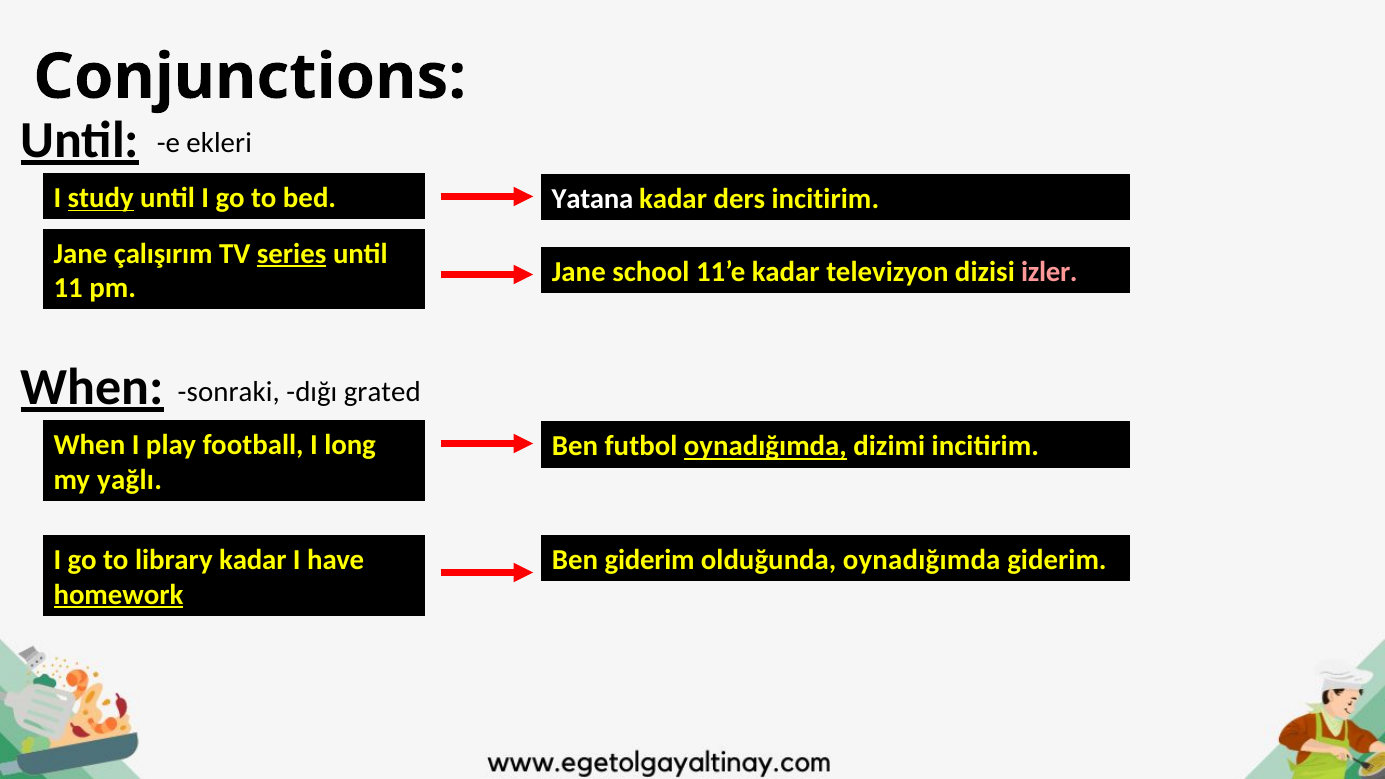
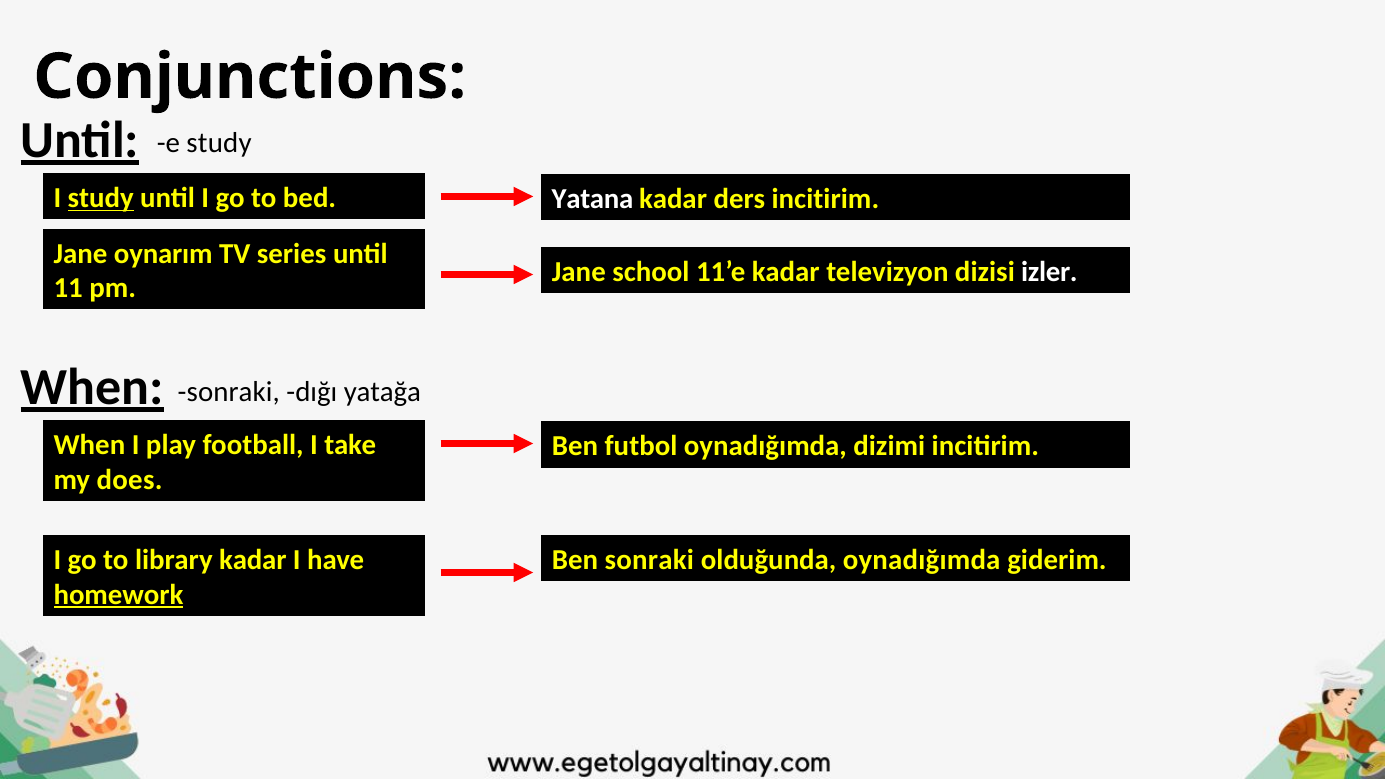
e ekleri: ekleri -> study (219, 143)
çalışırım: çalışırım -> oynarım (163, 254)
series underline: present -> none (292, 254)
izler colour: pink -> white (1049, 272)
grated: grated -> yatağa (382, 392)
long: long -> take (350, 445)
oynadığımda underline: present -> none (765, 446)
yağlı: yağlı -> does (130, 480)
Ben giderim: giderim -> sonraki (649, 560)
